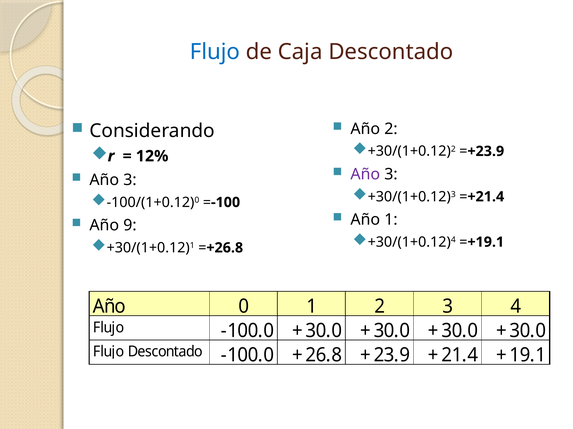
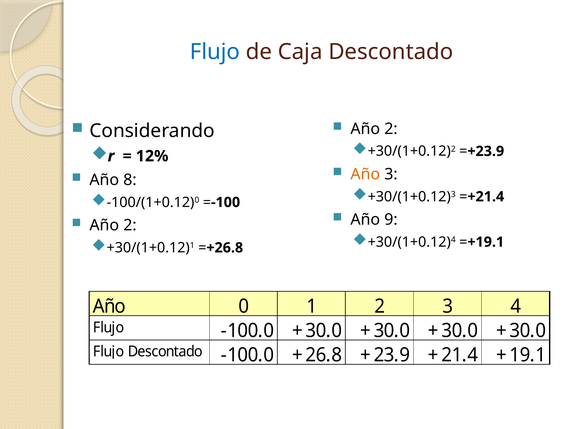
Año colour: purple -> orange (365, 175)
3: 3 -> 8 (130, 180)
Año 1: 1 -> 9 (391, 220)
9: 9 -> 2 (130, 226)
